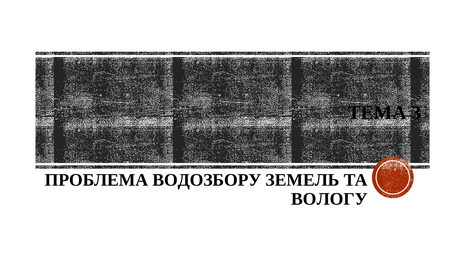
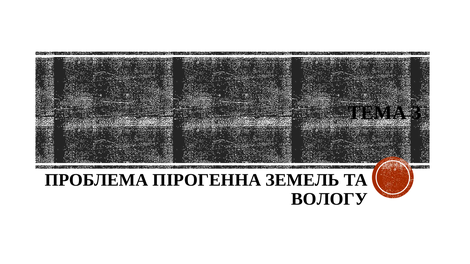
ВОДОЗБОРУ: ВОДОЗБОРУ -> ПІРОГЕННА (207, 180)
